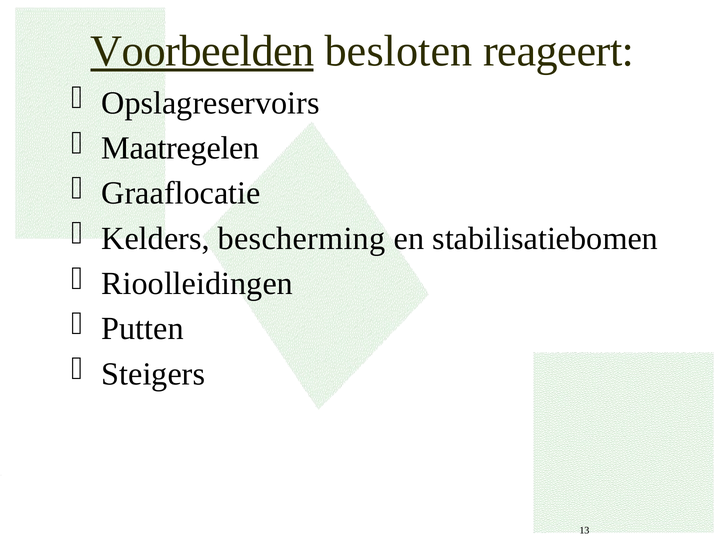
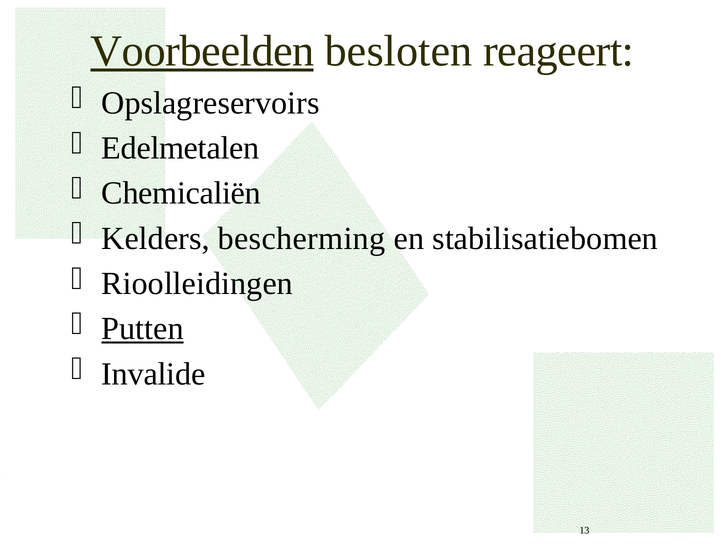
Maatregelen: Maatregelen -> Edelmetalen (180, 148)
Graaflocatie: Graaflocatie -> Chemicaliën (181, 193)
Putten underline: none -> present (143, 329)
Steigers: Steigers -> Invalide (153, 374)
